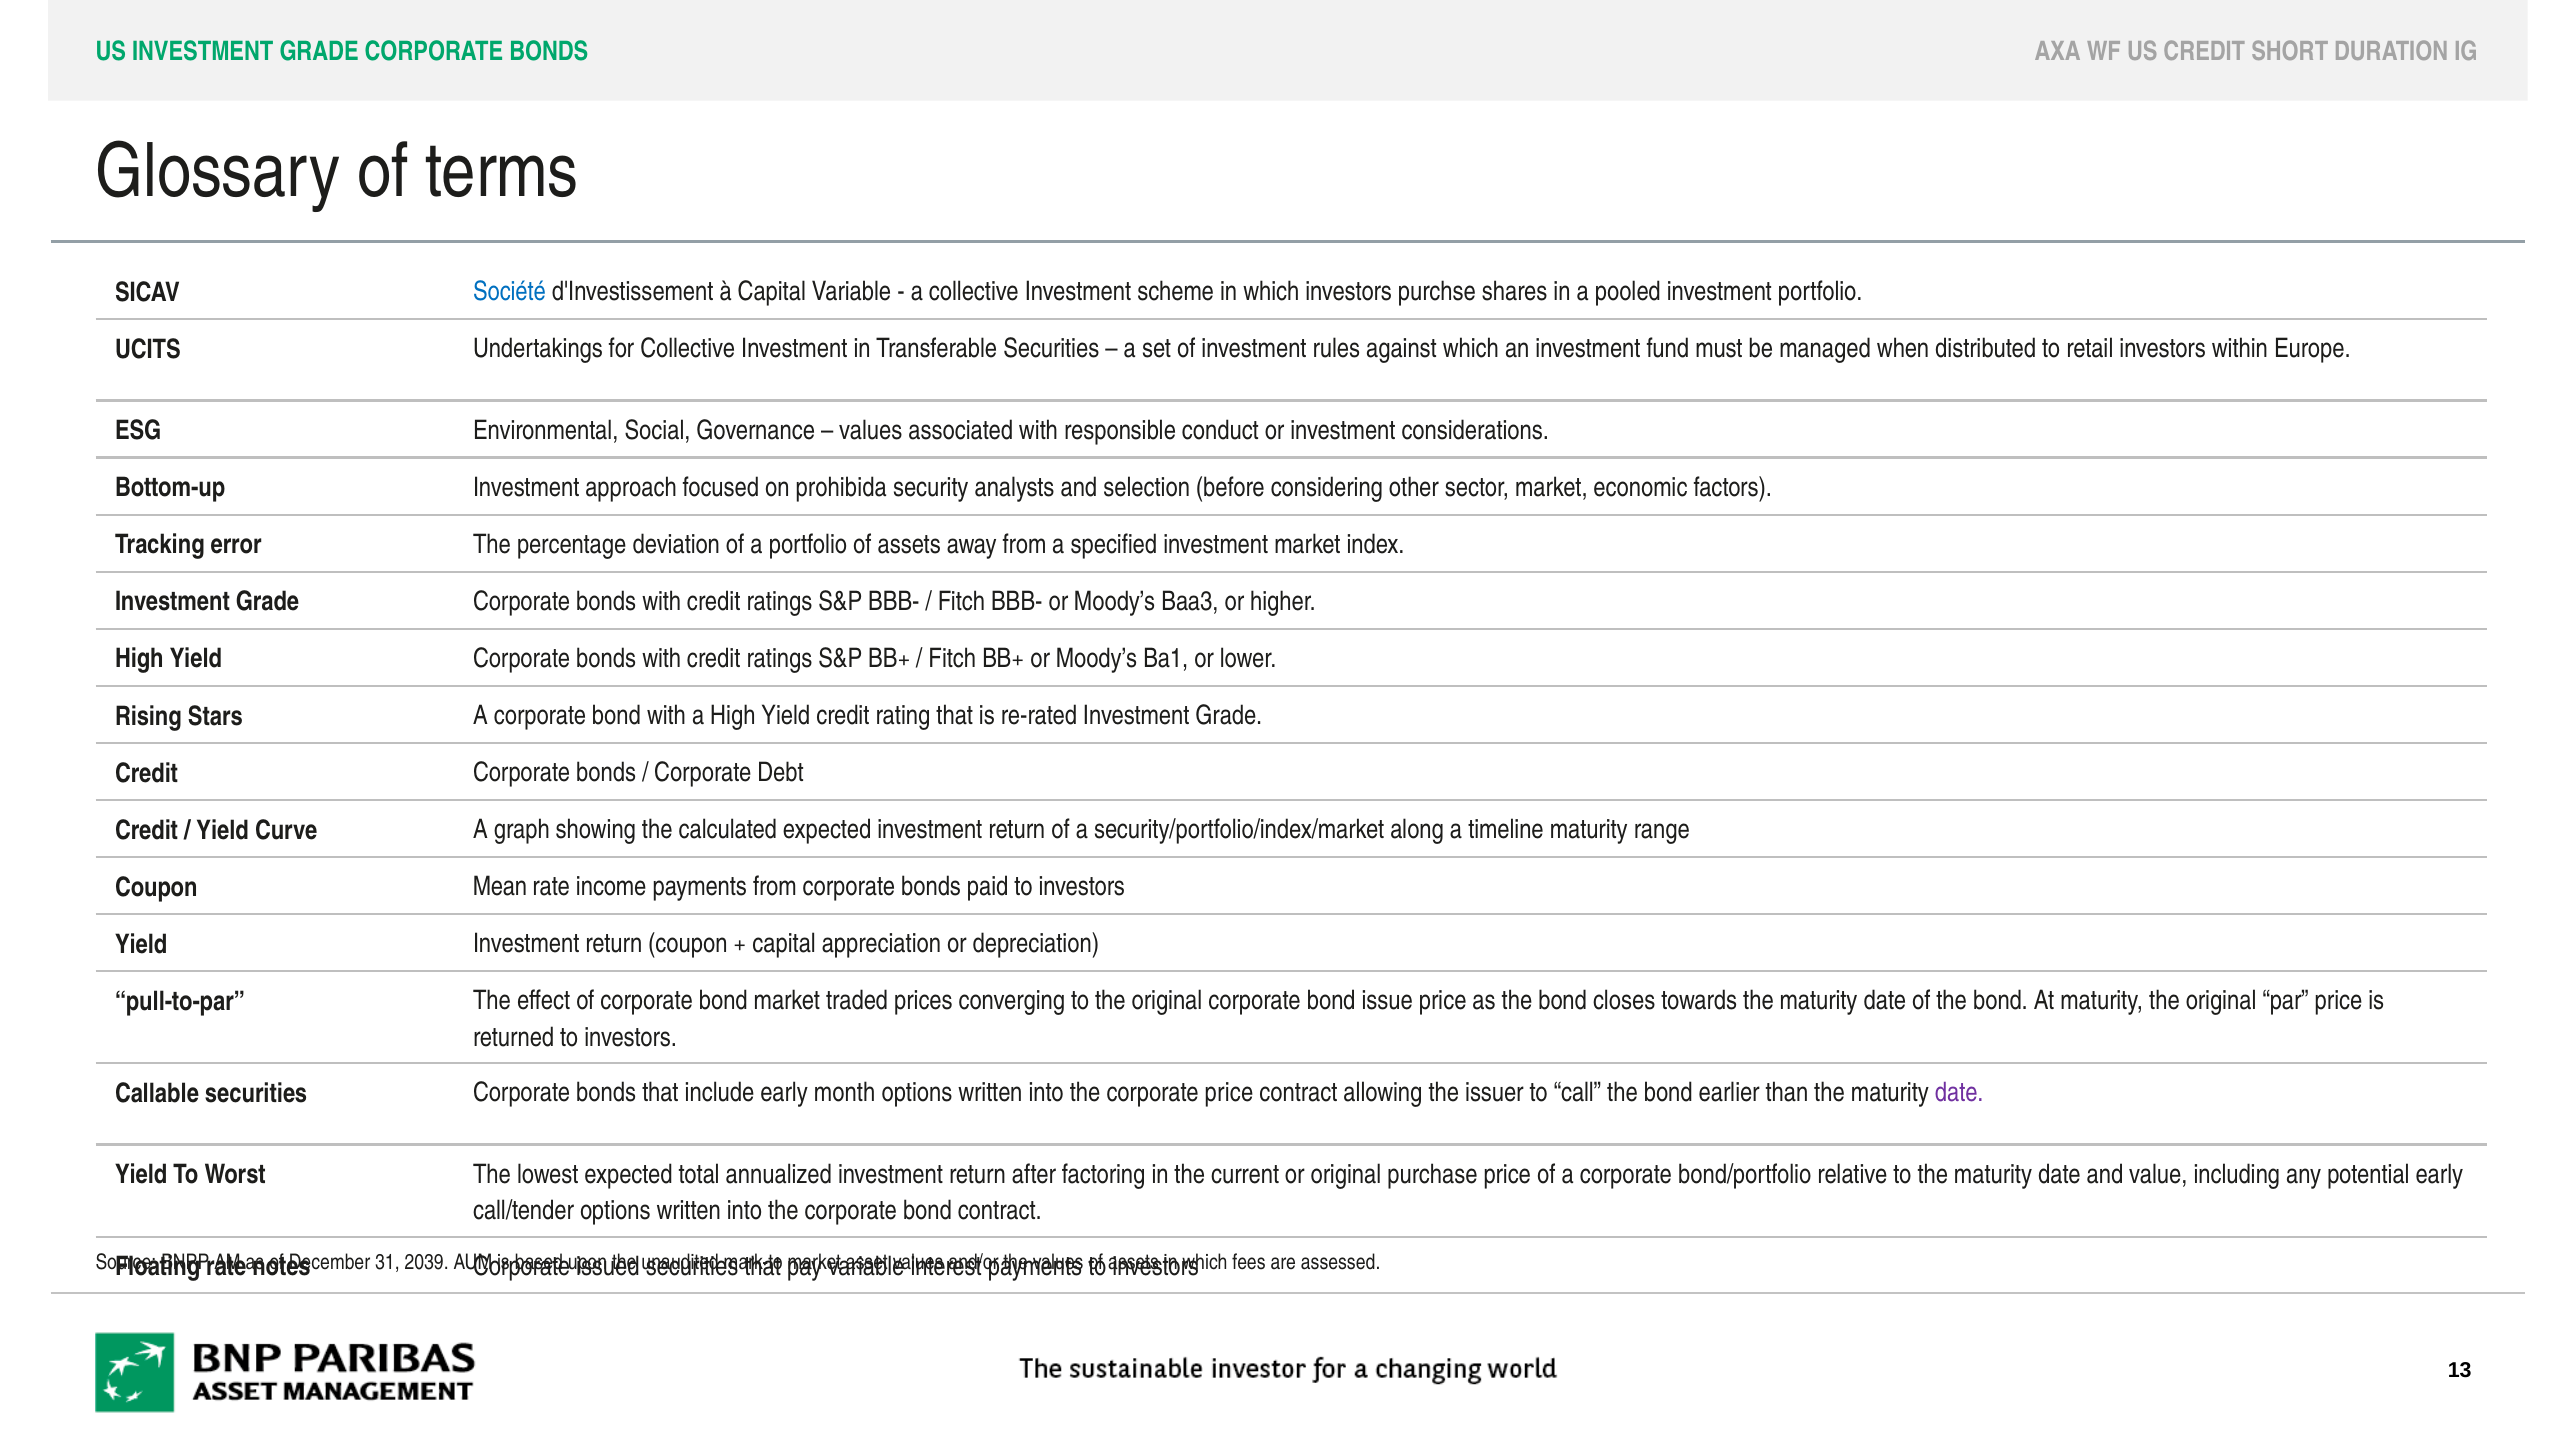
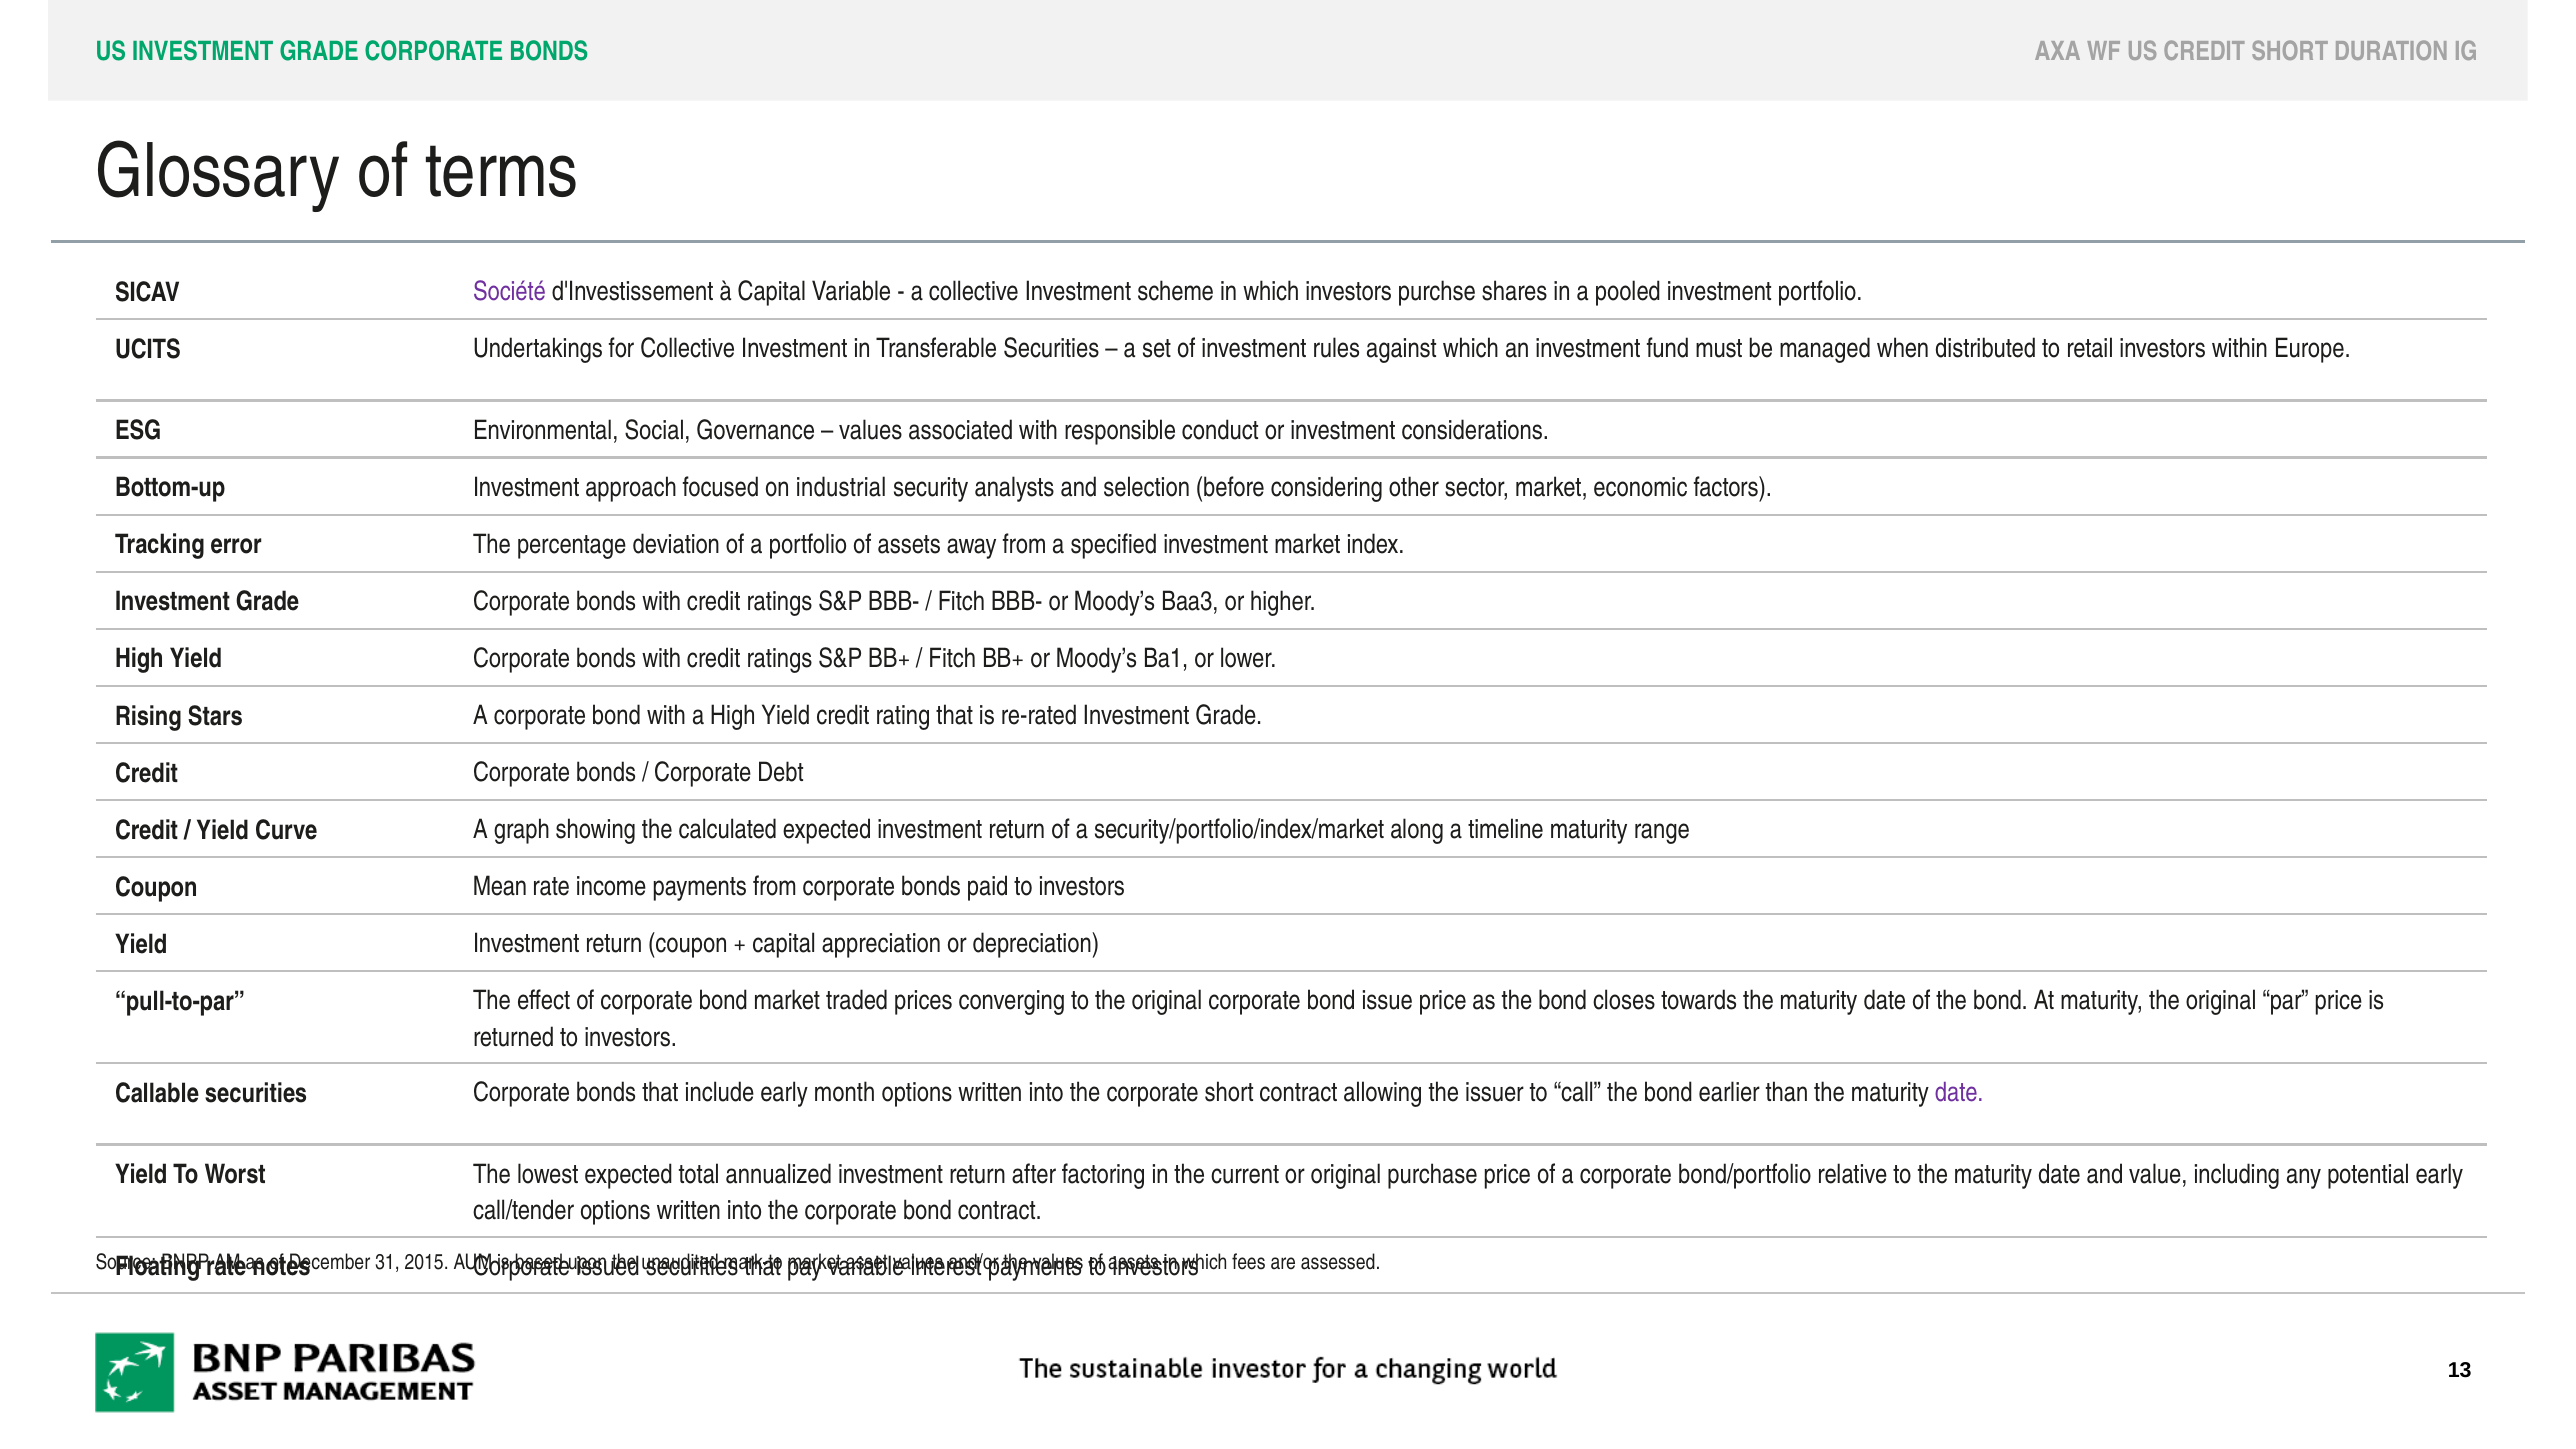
Société colour: blue -> purple (509, 292)
prohibida: prohibida -> industrial (841, 487)
corporate price: price -> short (1229, 1093)
2039: 2039 -> 2015 (427, 1263)
